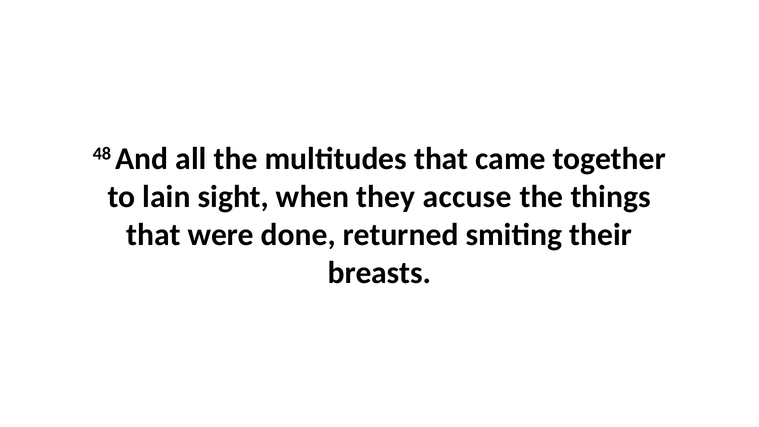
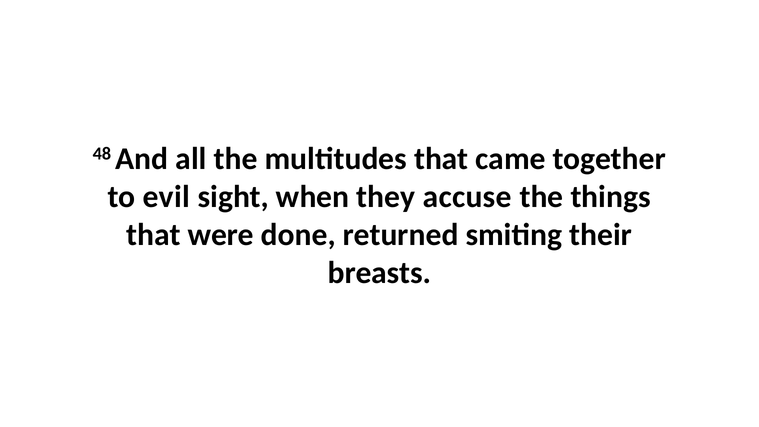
lain: lain -> evil (166, 197)
